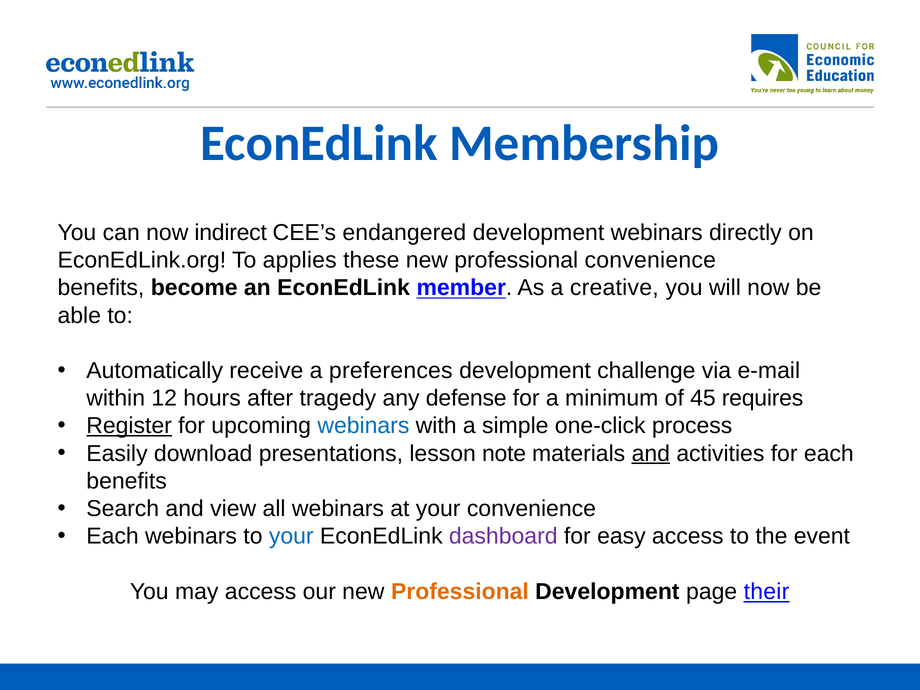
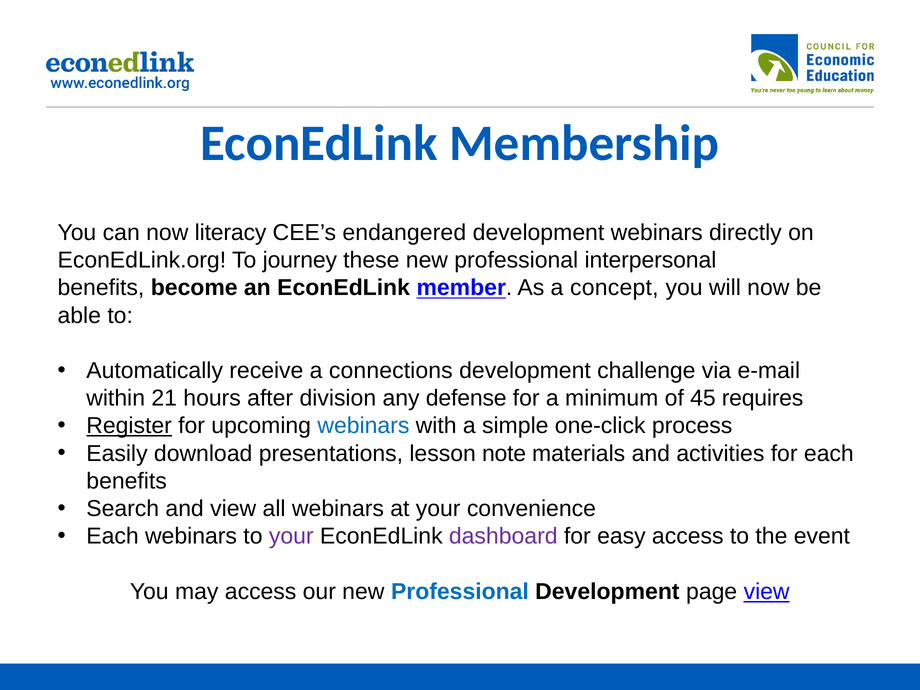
indirect: indirect -> literacy (231, 233)
applies: applies -> journey (300, 260)
professional convenience: convenience -> interpersonal (650, 260)
creative: creative -> concept (614, 288)
preferences: preferences -> connections (391, 371)
12: 12 -> 21 (164, 398)
tragedy: tragedy -> division (338, 398)
and underline: present -> none (651, 453)
your colour: blue -> purple (291, 536)
Professional colour: orange -> blue (460, 591)
page their: their -> view (767, 591)
